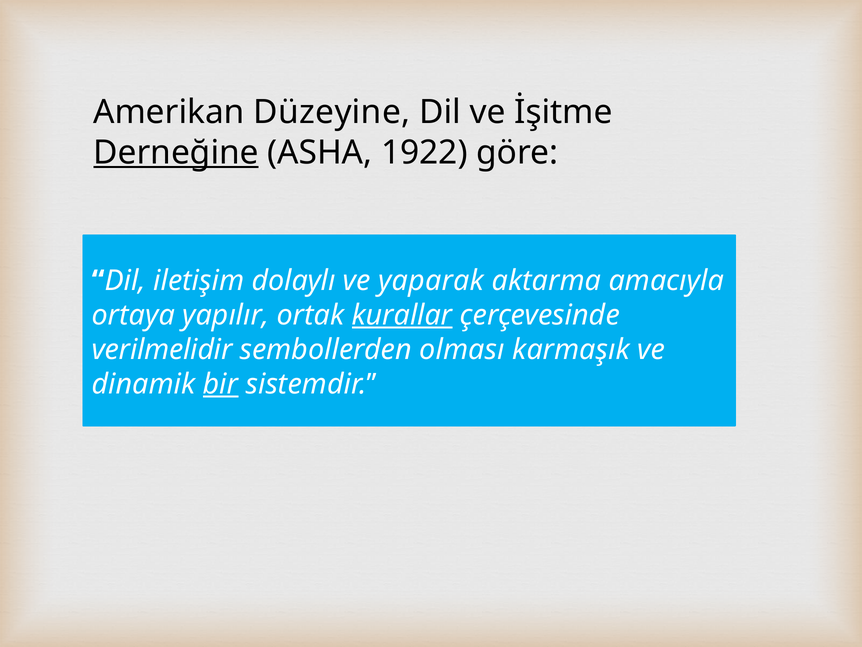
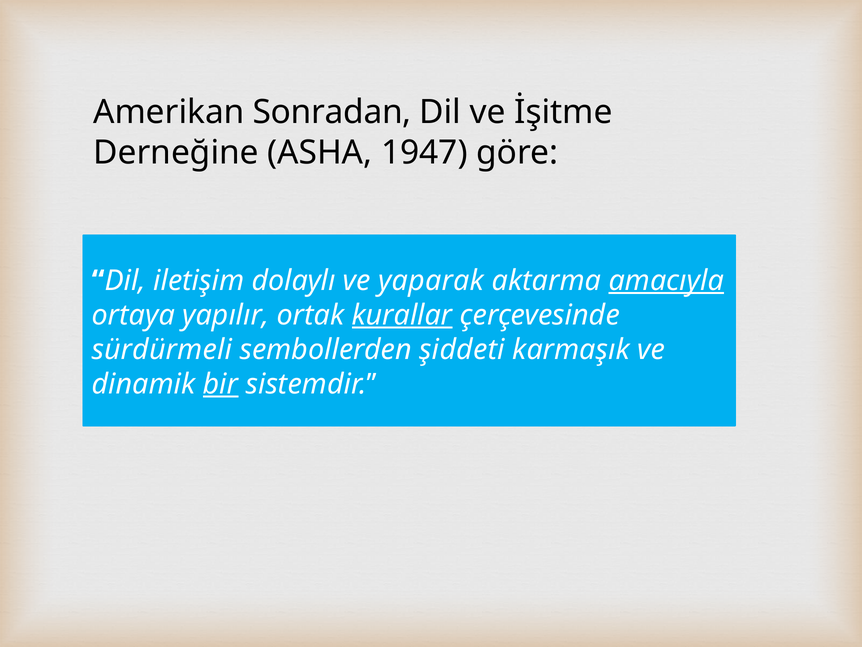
Düzeyine: Düzeyine -> Sonradan (332, 112)
Derneğine underline: present -> none (176, 153)
1922: 1922 -> 1947 (424, 153)
amacıyla underline: none -> present (666, 280)
verilmelidir: verilmelidir -> sürdürmeli (162, 349)
olması: olması -> şiddeti (462, 349)
